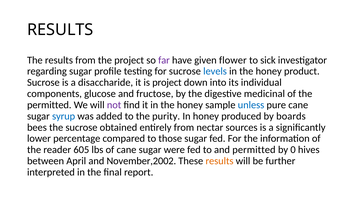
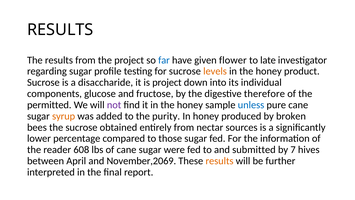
far colour: purple -> blue (164, 60)
sick: sick -> late (268, 60)
levels colour: blue -> orange (215, 71)
medicinal: medicinal -> therefore (264, 94)
syrup colour: blue -> orange (64, 116)
boards: boards -> broken (291, 116)
605: 605 -> 608 (81, 149)
and permitted: permitted -> submitted (254, 149)
0: 0 -> 7 (293, 149)
November,2002: November,2002 -> November,2069 (141, 161)
